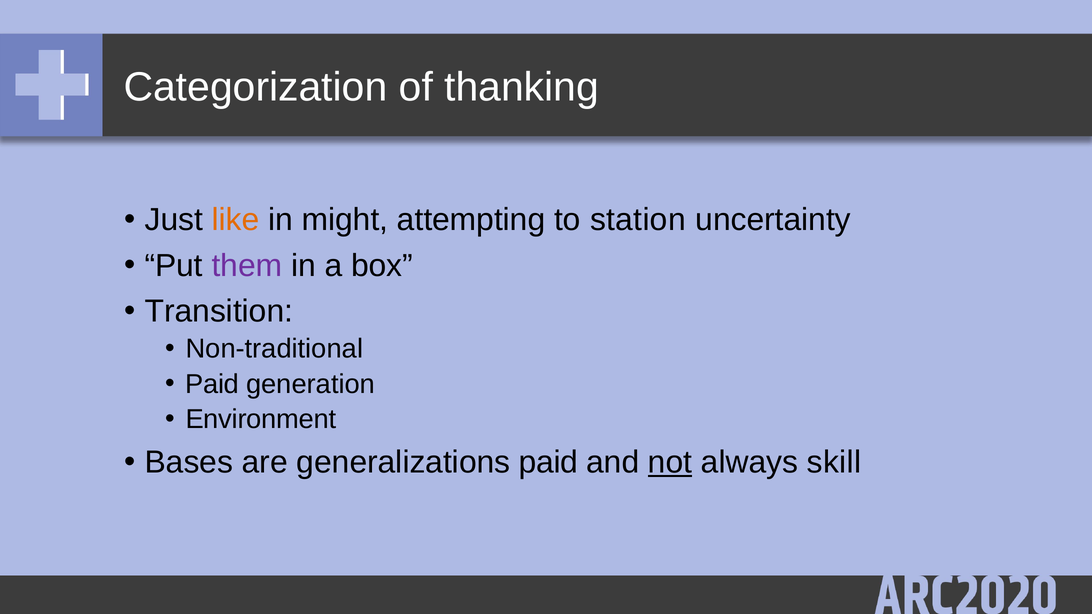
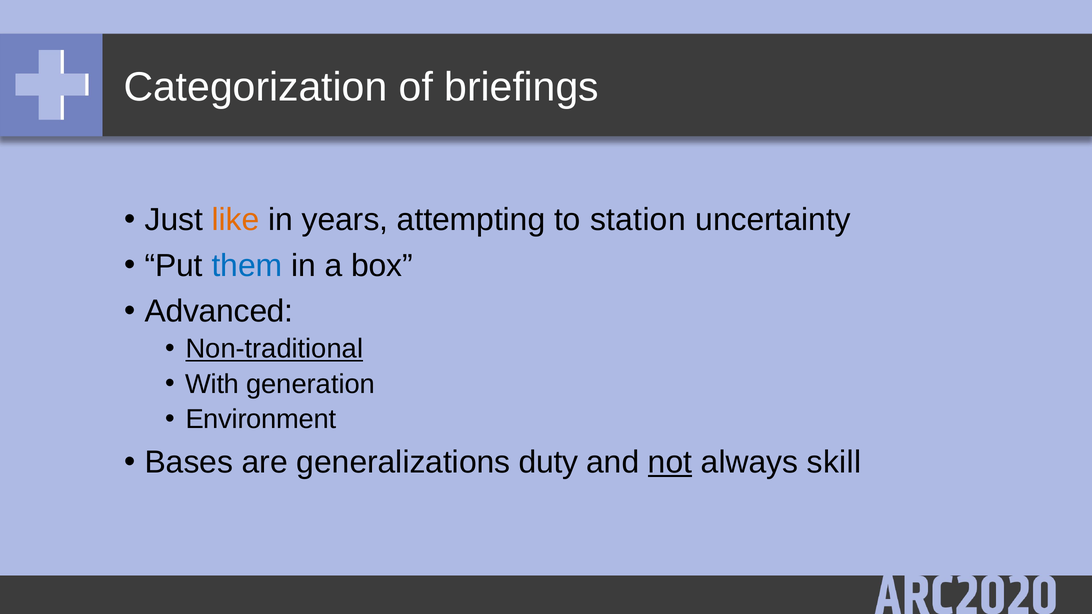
thanking: thanking -> briefings (522, 87)
might: might -> years (345, 220)
them colour: purple -> blue (247, 266)
Transition: Transition -> Advanced (219, 311)
Non-traditional underline: none -> present (274, 349)
Paid: Paid -> With (212, 384)
generalizations paid: paid -> duty (548, 463)
